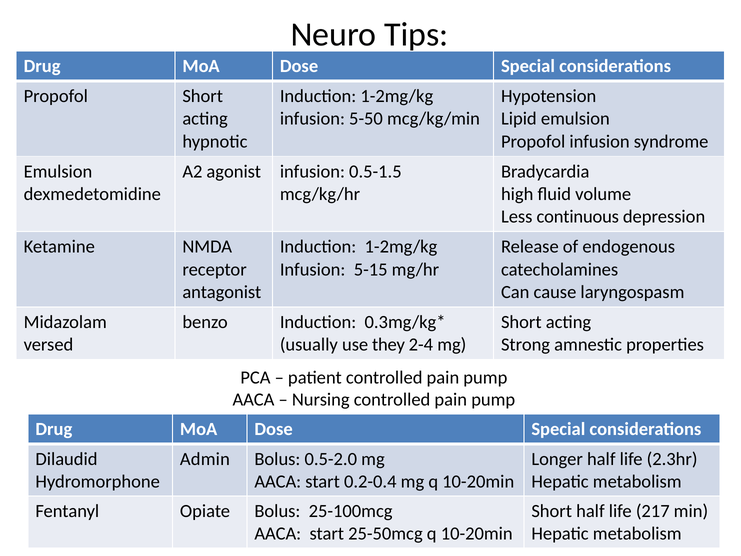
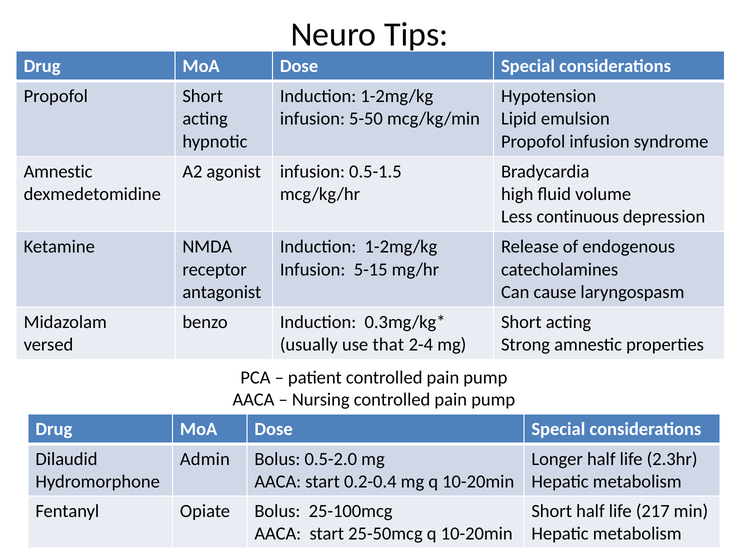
Emulsion: Emulsion -> Amnestic (58, 171)
they: they -> that (388, 345)
